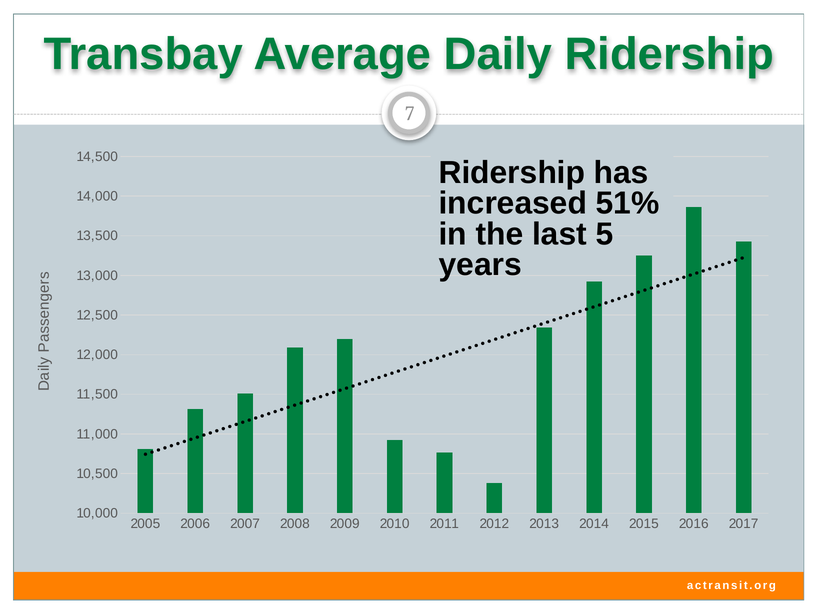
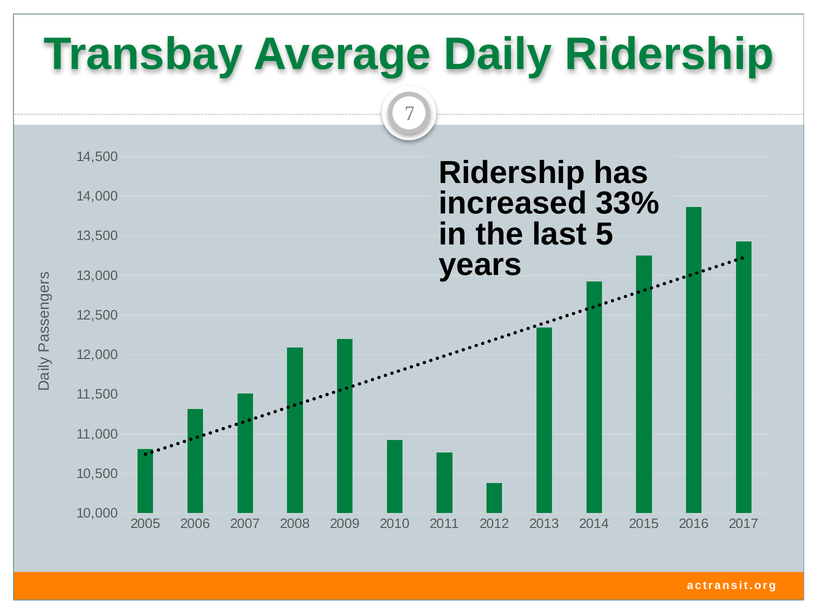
51%: 51% -> 33% (627, 203)
